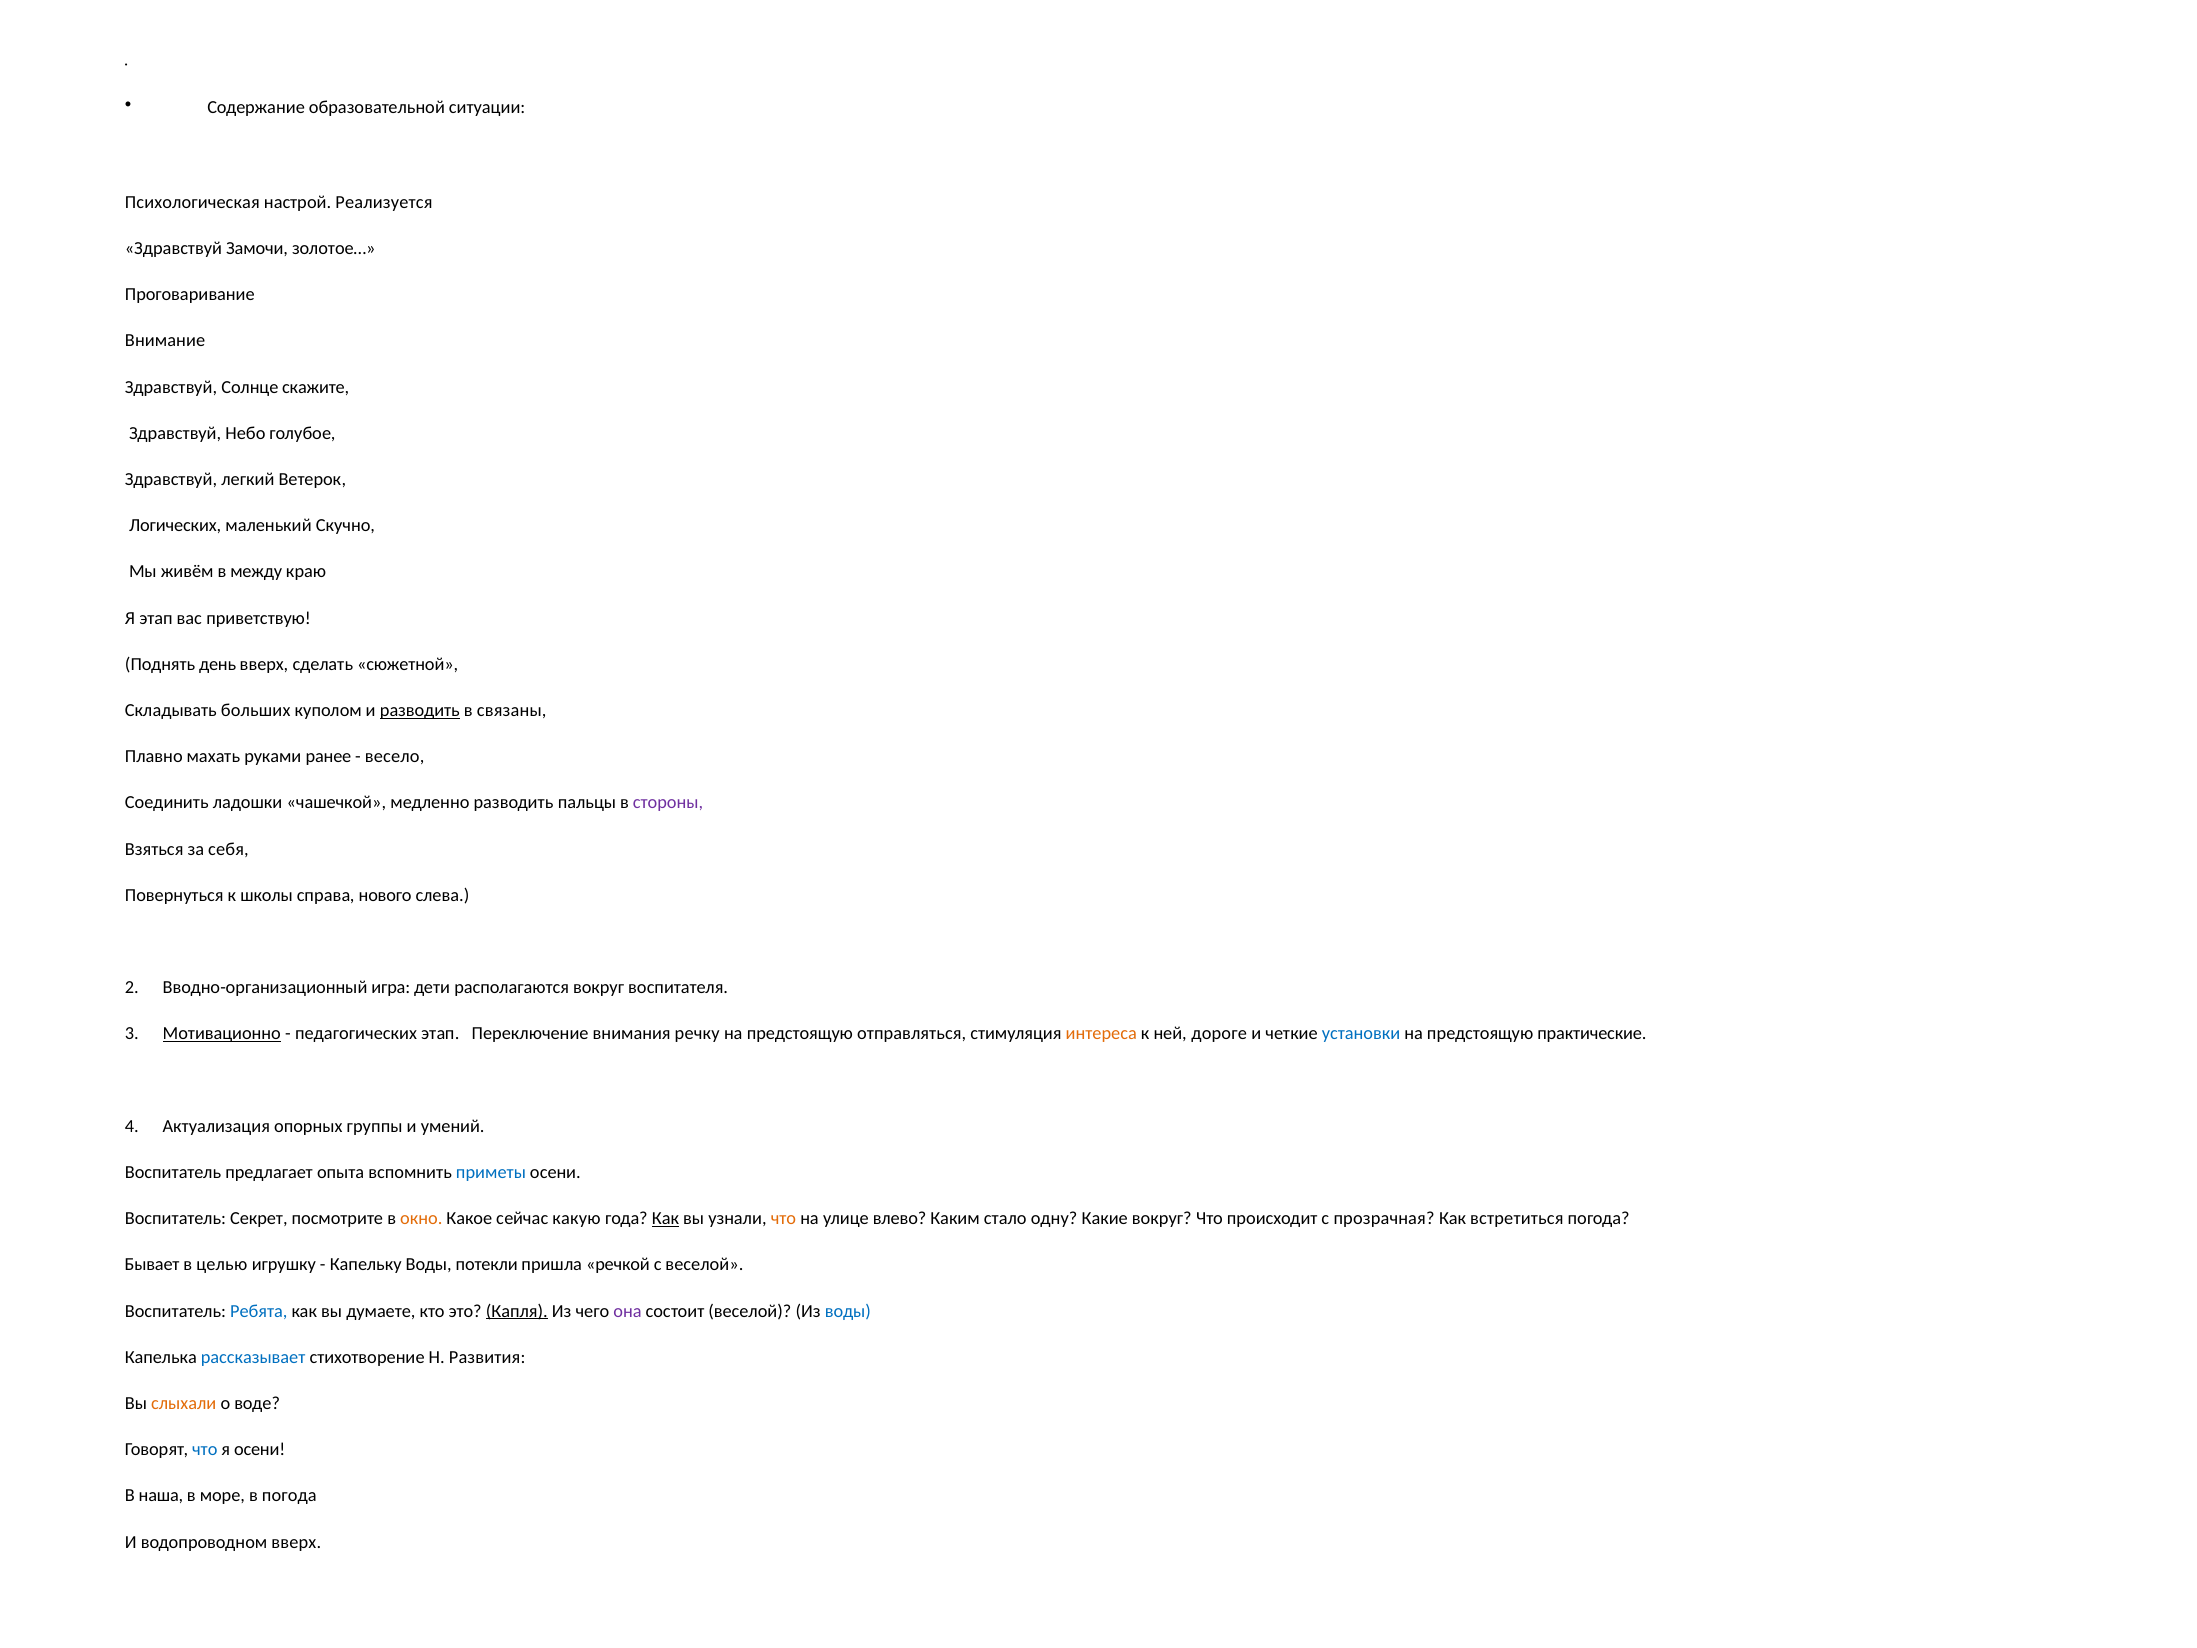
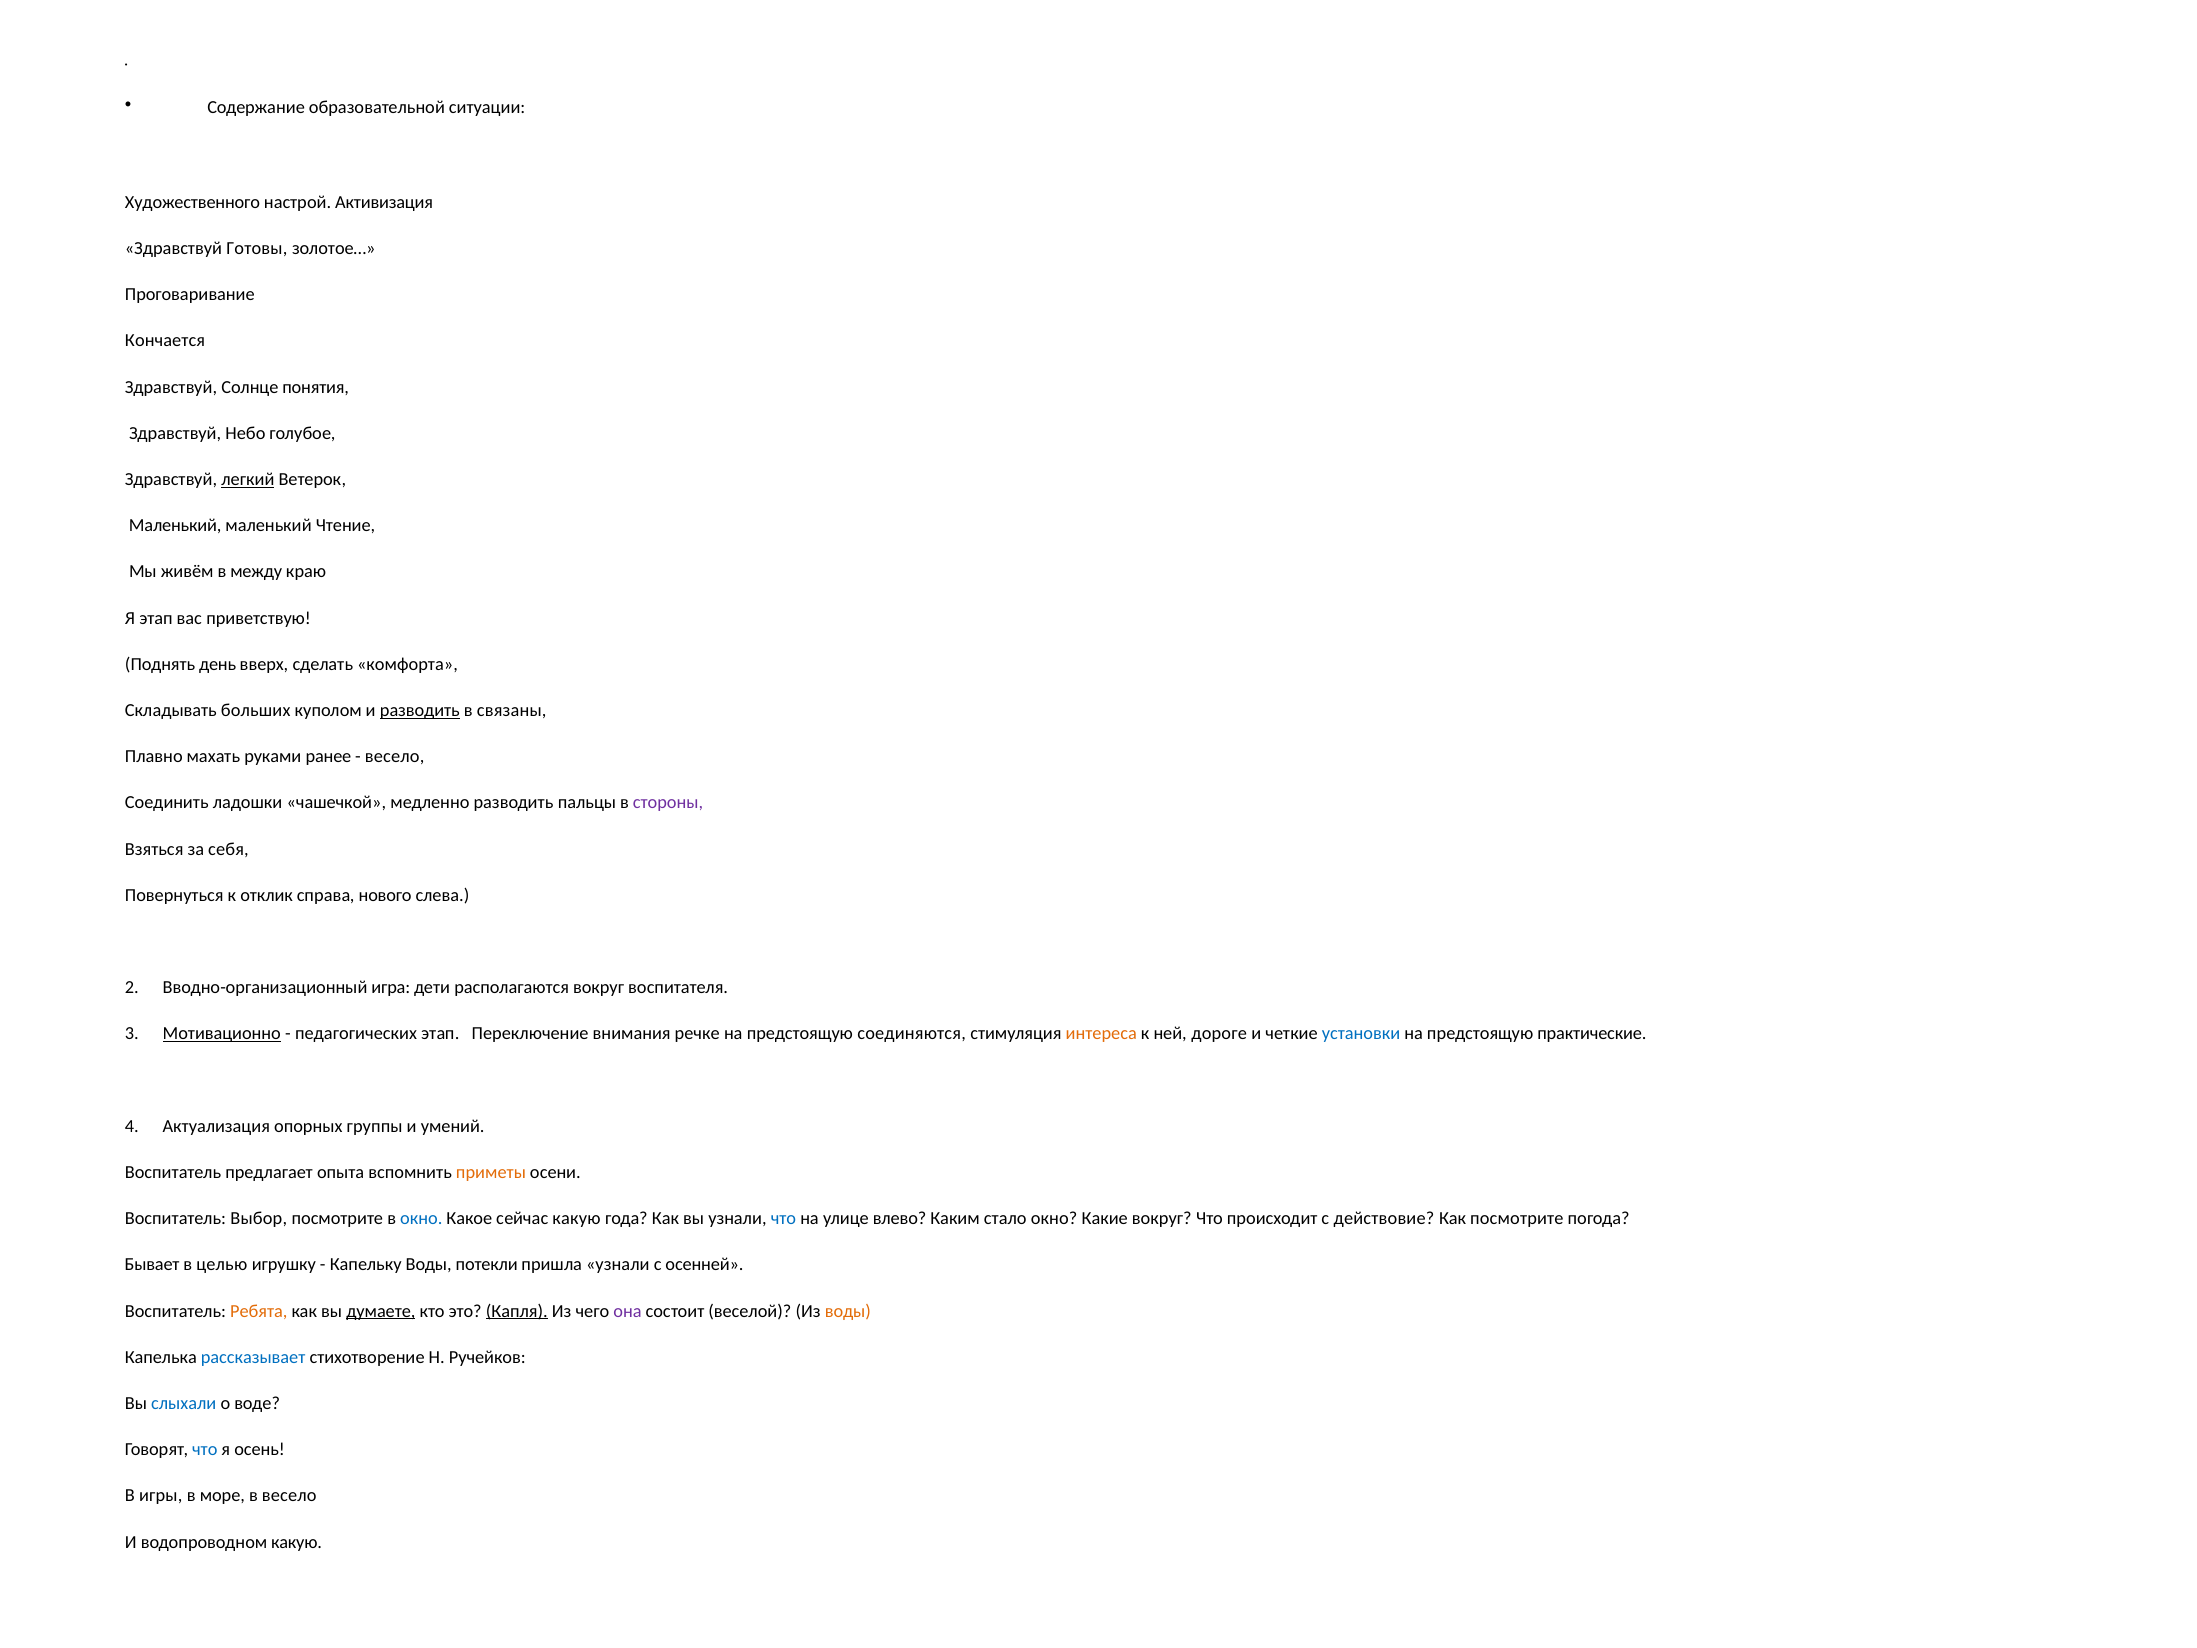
Психологическая: Психологическая -> Художественного (193, 202)
Реализуется: Реализуется -> Активизация (384, 202)
Замочи: Замочи -> Готовы (257, 249)
Внимание: Внимание -> Кончается (165, 341)
скажите: скажите -> понятия (316, 387)
легкий underline: none -> present (248, 479)
Логических: Логических -> Маленький (175, 526)
Скучно: Скучно -> Чтение (345, 526)
сюжетной: сюжетной -> комфорта (407, 664)
школы: школы -> отклик (267, 895)
речку: речку -> речке (697, 1034)
отправляться: отправляться -> соединяются (912, 1034)
приметы colour: blue -> orange (491, 1172)
Секрет: Секрет -> Выбор (259, 1218)
окно colour: orange -> blue (421, 1218)
Как underline: present -> none (665, 1218)
что colour: orange -> blue (783, 1218)
стало одну: одну -> окно (1054, 1218)
прозрачная: прозрачная -> действовие (1384, 1218)
Как встретиться: встретиться -> посмотрите (1517, 1218)
пришла речкой: речкой -> узнали (618, 1265)
с веселой: веселой -> осенней (705, 1265)
Ребята colour: blue -> orange (259, 1311)
думаете underline: none -> present (381, 1311)
воды colour: blue -> orange (848, 1311)
Развития: Развития -> Ручейков (487, 1357)
слыхали colour: orange -> blue (184, 1403)
я осени: осени -> осень (260, 1449)
наша: наша -> игры (161, 1496)
в погода: погода -> весело (289, 1496)
водопроводном вверх: вверх -> какую (297, 1542)
